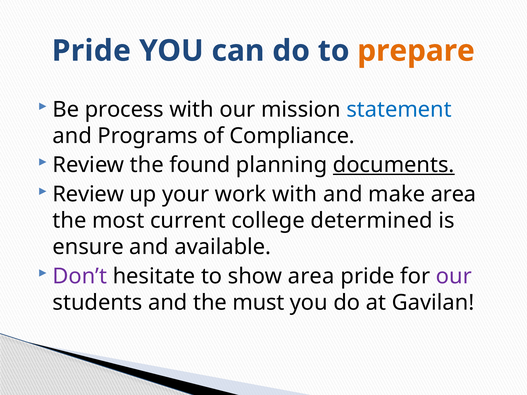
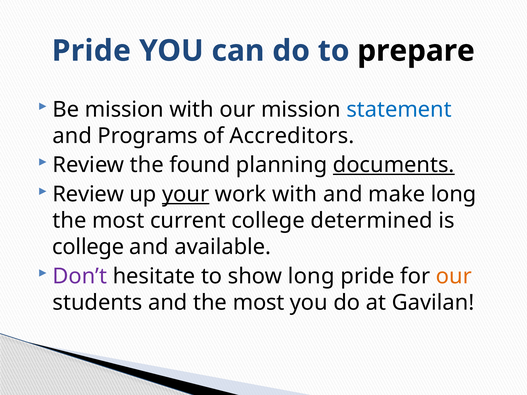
prepare colour: orange -> black (416, 51)
Be process: process -> mission (124, 110)
Compliance: Compliance -> Accreditors (292, 136)
your underline: none -> present (186, 194)
make area: area -> long (454, 194)
ensure: ensure -> college (88, 247)
show area: area -> long (311, 276)
our colour: purple -> orange (454, 276)
and the must: must -> most (259, 303)
